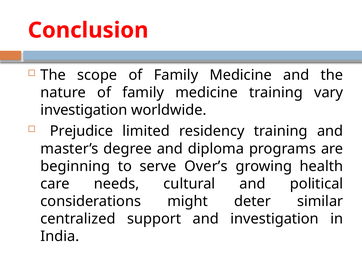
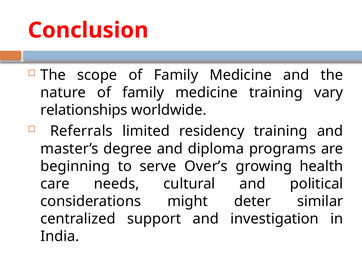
investigation: investigation -> relationships (84, 110)
Prejudice: Prejudice -> Referrals (81, 131)
